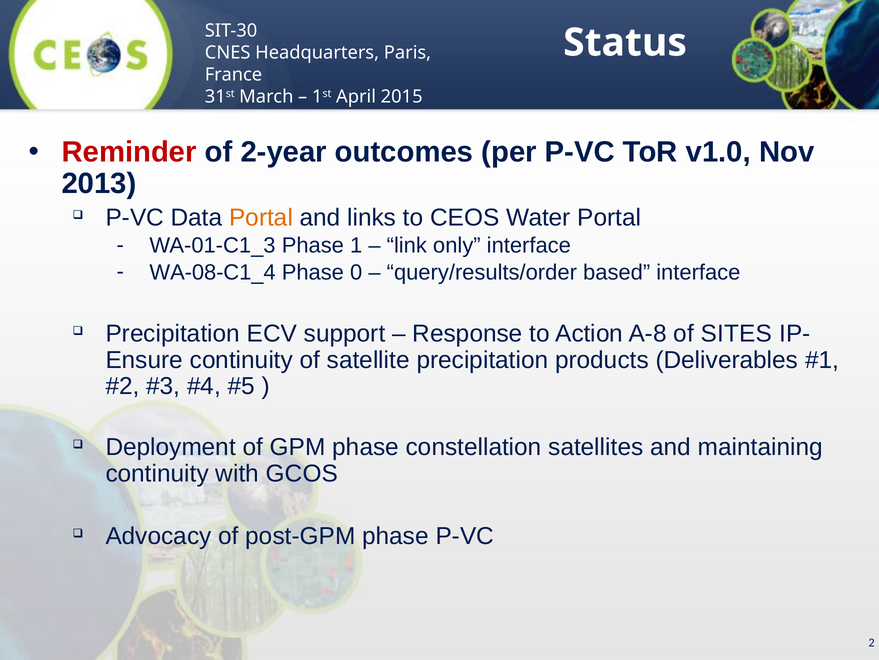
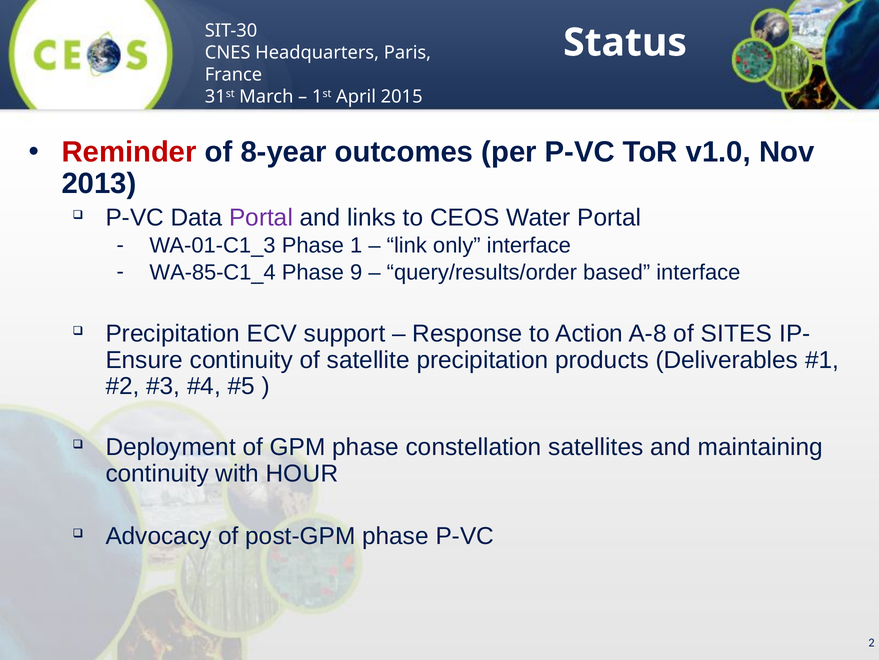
2-year: 2-year -> 8-year (284, 152)
Portal colour: orange -> purple (261, 217)
WA-08-C1_4: WA-08-C1_4 -> WA-85-C1_4 (213, 272)
0: 0 -> 9 (356, 272)
GCOS: GCOS -> HOUR (302, 473)
